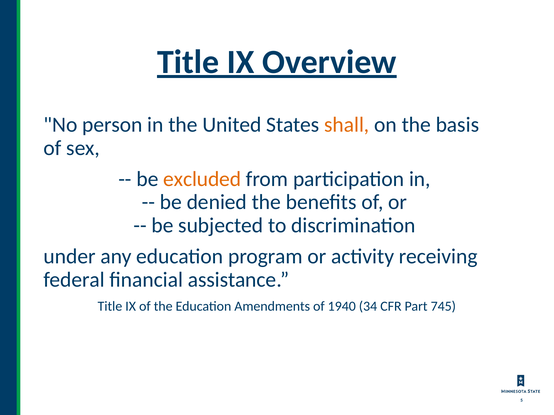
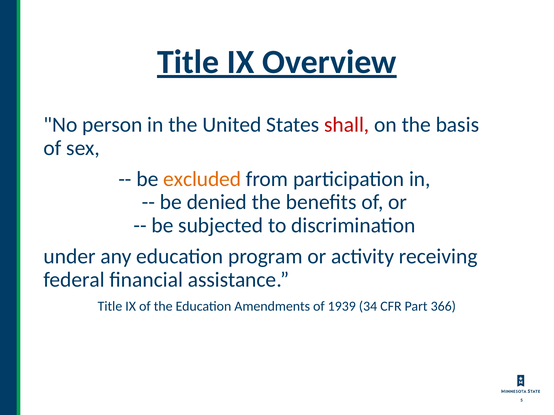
shall colour: orange -> red (347, 125)
1940: 1940 -> 1939 (342, 307)
745: 745 -> 366 (443, 307)
